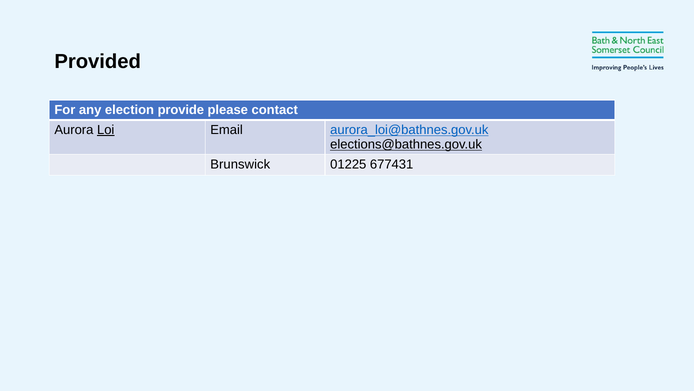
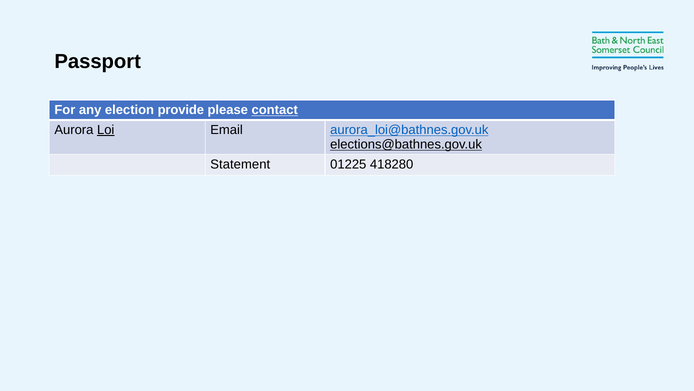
Provided: Provided -> Passport (98, 61)
contact underline: none -> present (275, 110)
Brunswick: Brunswick -> Statement (240, 164)
677431: 677431 -> 418280 (392, 164)
